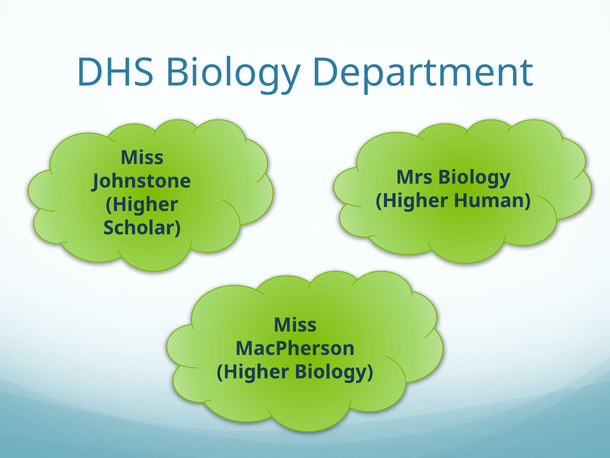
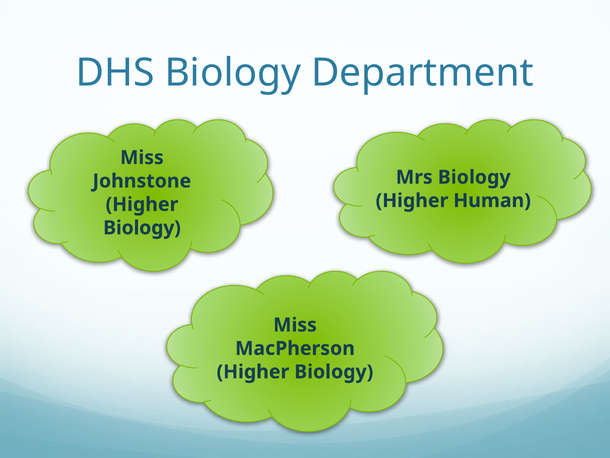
Scholar: Scholar -> Biology (142, 228)
